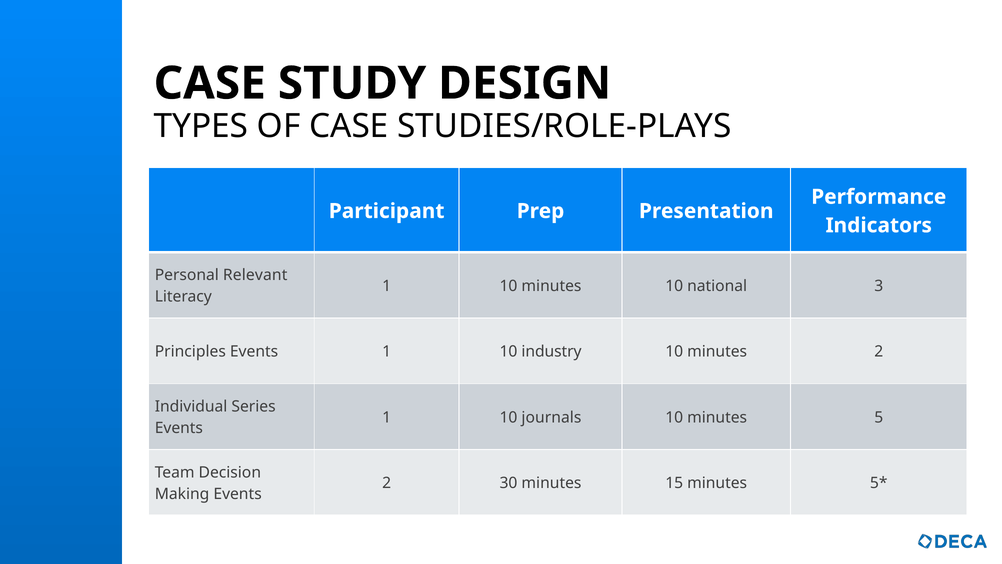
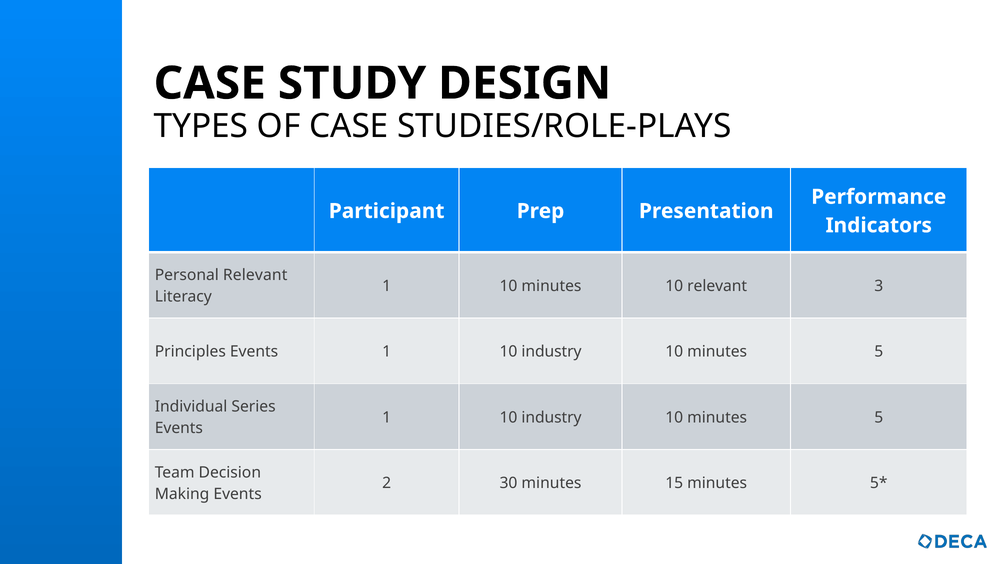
10 national: national -> relevant (717, 286)
2: 2 -> 5 (879, 351)
journals: journals -> industry (552, 417)
